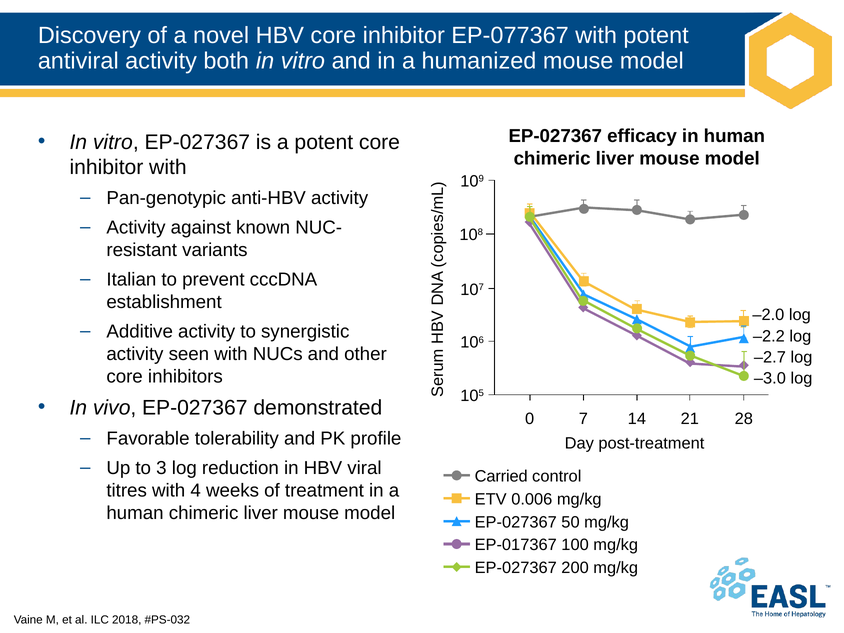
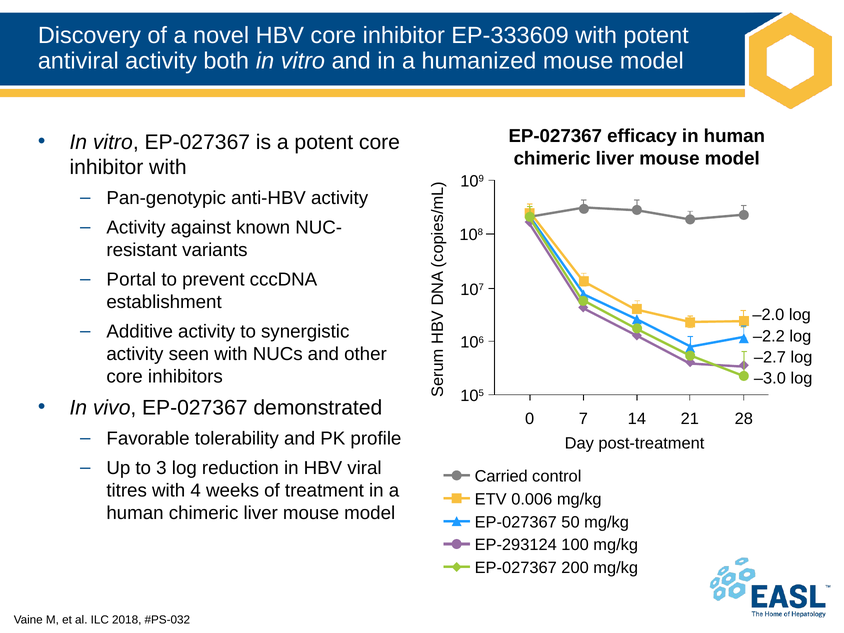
EP-077367: EP-077367 -> EP-333609 (510, 36)
Italian: Italian -> Portal (131, 280)
EP-017367: EP-017367 -> EP-293124 (516, 545)
